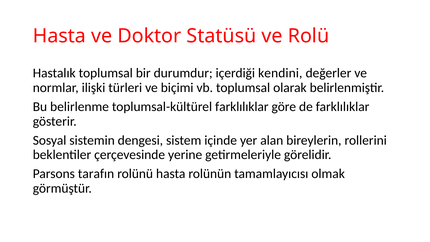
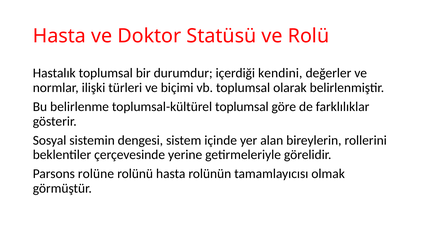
toplumsal-kültürel farklılıklar: farklılıklar -> toplumsal (242, 107)
tarafın: tarafın -> rolüne (96, 174)
